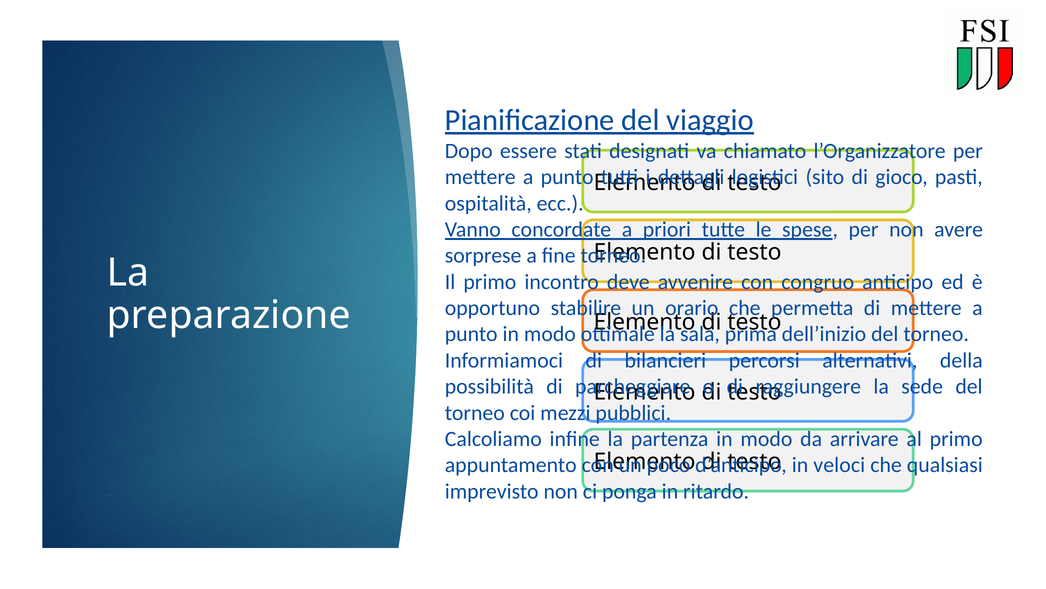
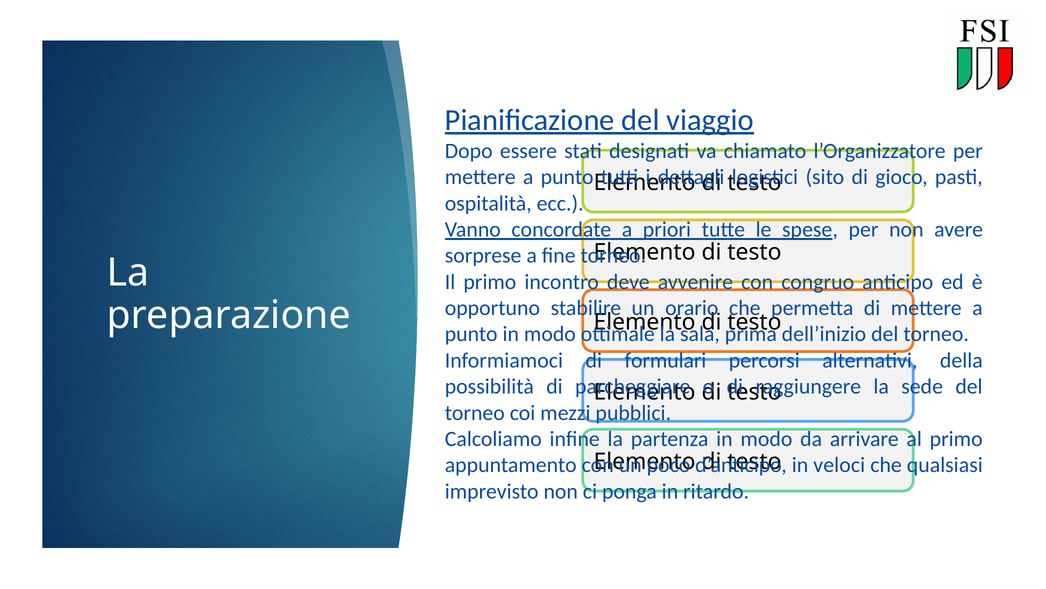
bilancieri: bilancieri -> formulari (665, 360)
